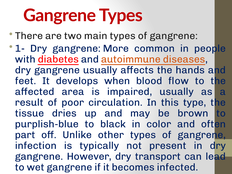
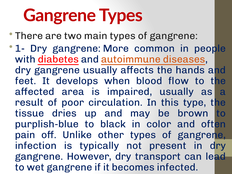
part: part -> pain (25, 135)
